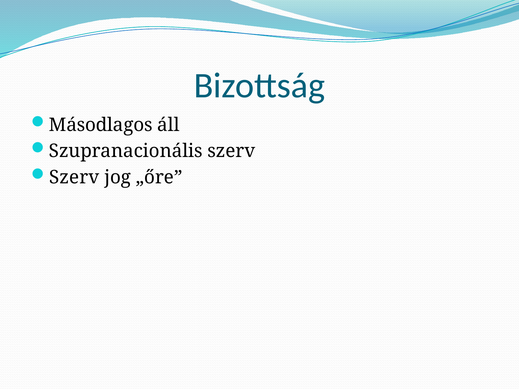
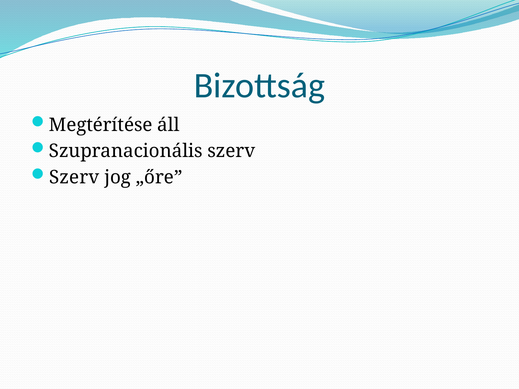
Másodlagos: Másodlagos -> Megtérítése (101, 125)
